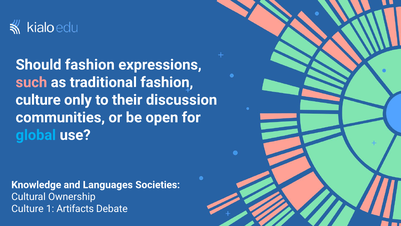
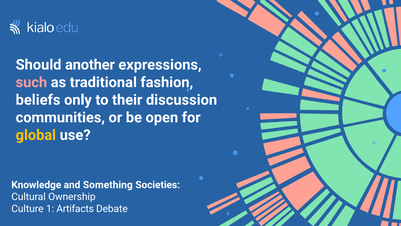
Should fashion: fashion -> another (90, 65)
culture: culture -> beliefs (38, 100)
global colour: light blue -> yellow (36, 135)
Languages: Languages -> Something (108, 184)
